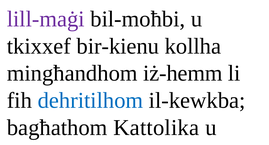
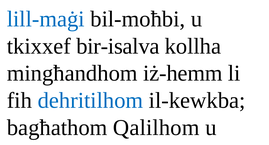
lill-maġi colour: purple -> blue (46, 19)
bir-kienu: bir-kienu -> bir-isalva (118, 46)
Kattolika: Kattolika -> Qalilhom (156, 128)
